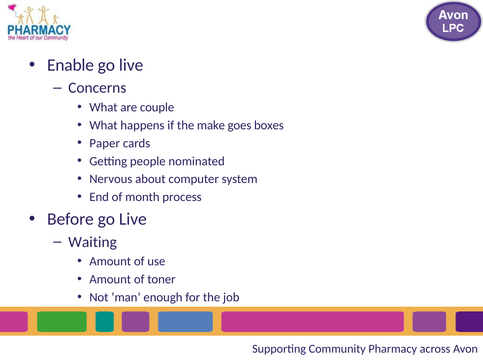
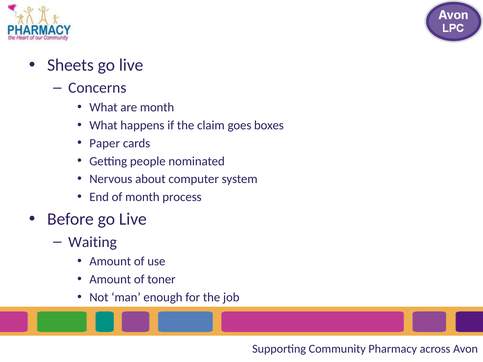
Enable: Enable -> Sheets (70, 65)
are couple: couple -> month (157, 107)
make: make -> claim (211, 125)
